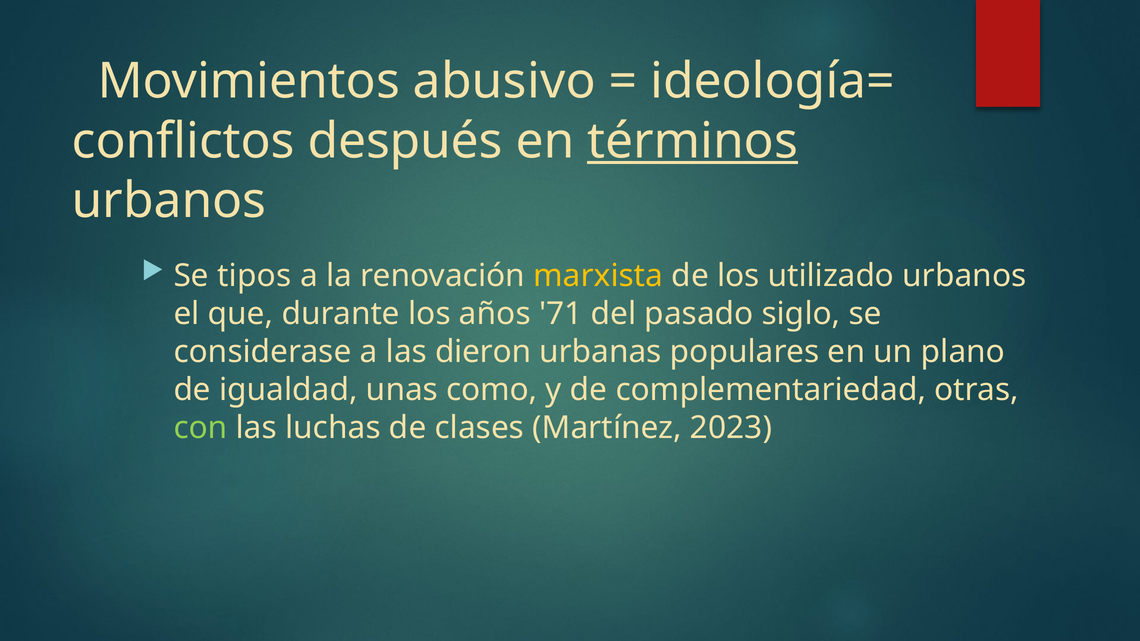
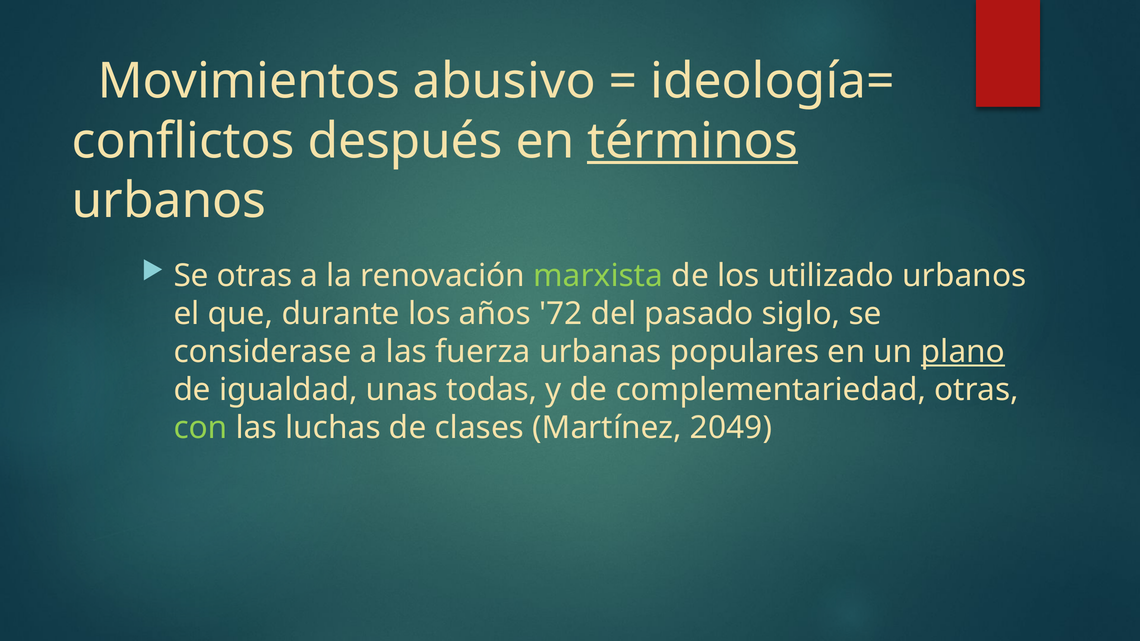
Se tipos: tipos -> otras (255, 276)
marxista colour: yellow -> light green (598, 276)
71: 71 -> 72 (561, 314)
dieron: dieron -> fuerza (483, 352)
plano underline: none -> present (963, 352)
como: como -> todas (492, 390)
2023: 2023 -> 2049 (731, 428)
